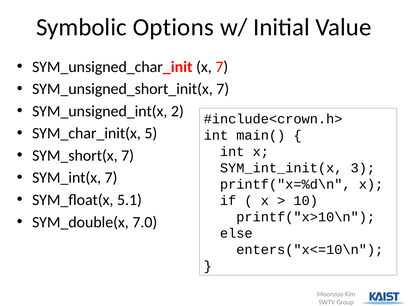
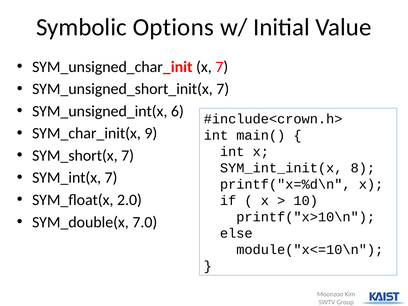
2: 2 -> 6 (177, 111)
5: 5 -> 9 (151, 133)
3: 3 -> 8 (363, 168)
5.1: 5.1 -> 2.0 (129, 200)
enters("x<=10\n: enters("x<=10\n -> module("x<=10\n (310, 250)
